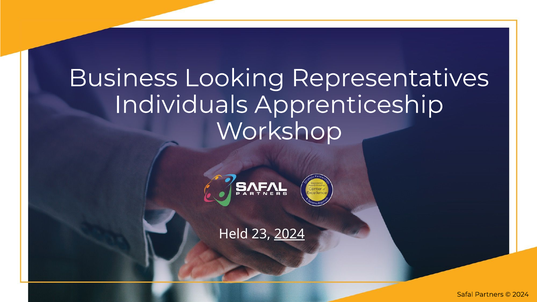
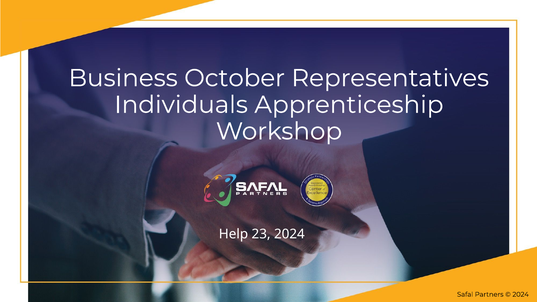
Looking: Looking -> October (235, 78)
Held: Held -> Help (233, 234)
2024 underline: present -> none (289, 234)
